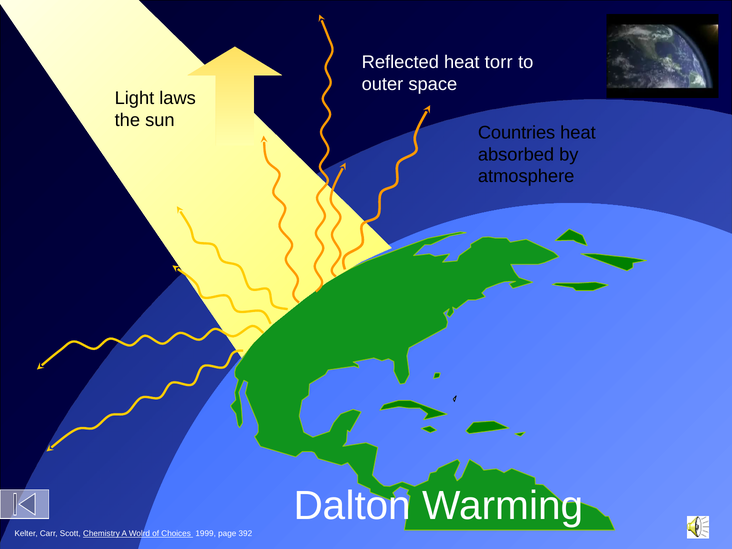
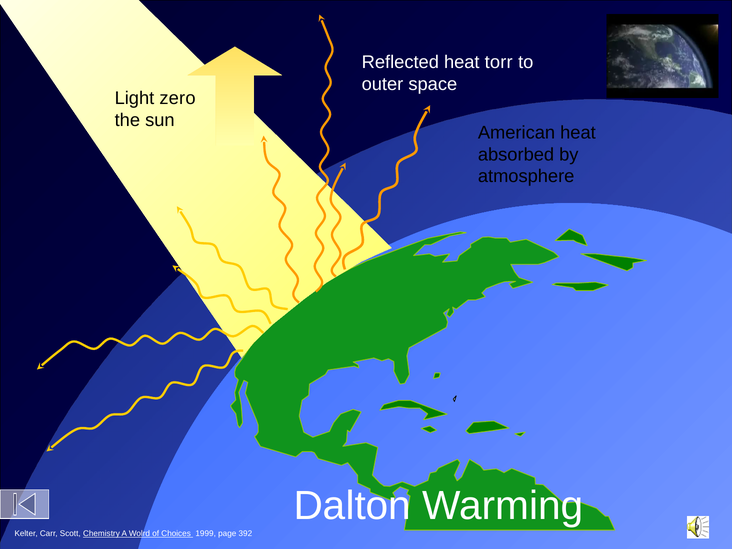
laws: laws -> zero (177, 98)
Countries: Countries -> American (517, 133)
